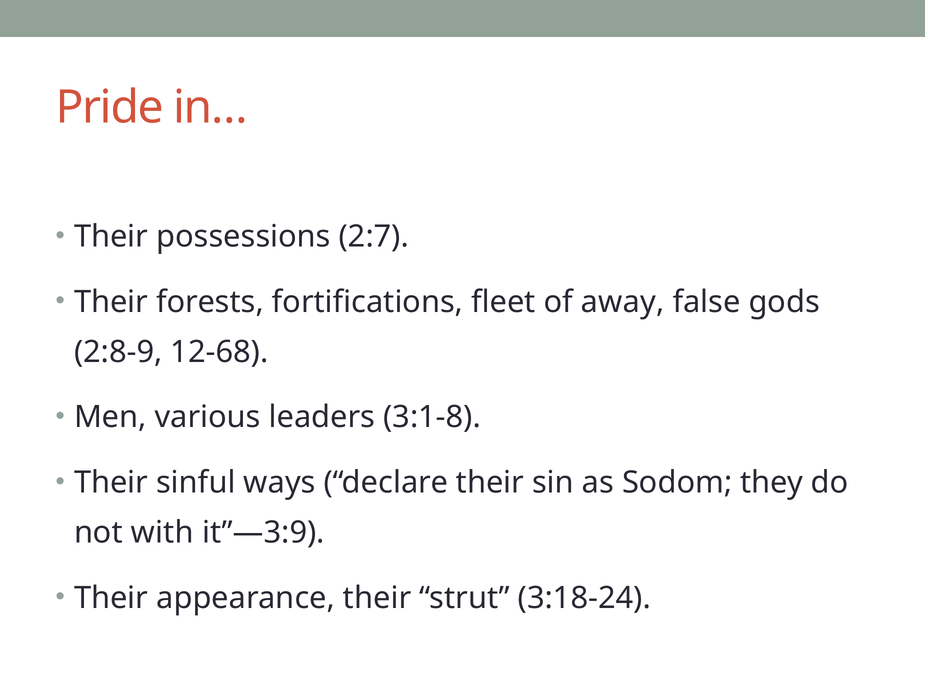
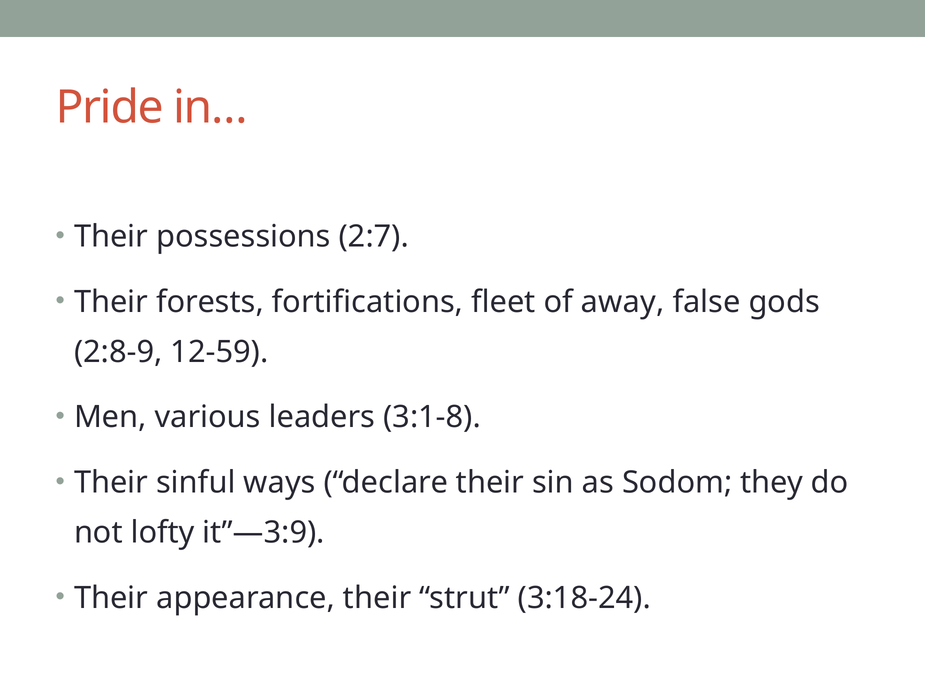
12-68: 12-68 -> 12-59 (219, 352)
with: with -> lofty (163, 532)
